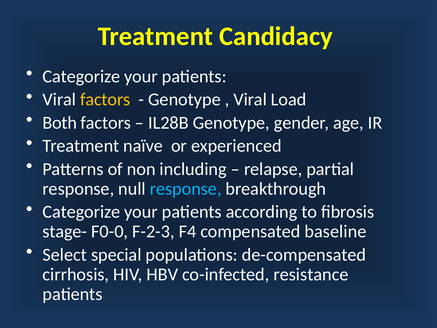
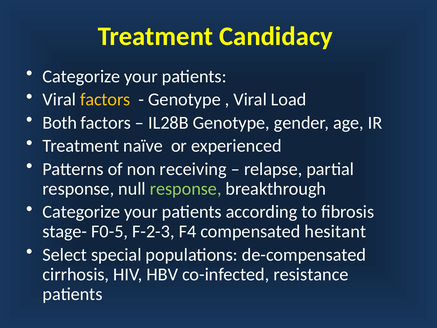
including: including -> receiving (193, 169)
response colour: light blue -> light green (186, 189)
F0-0: F0-0 -> F0-5 (110, 231)
baseline: baseline -> hesitant (335, 231)
